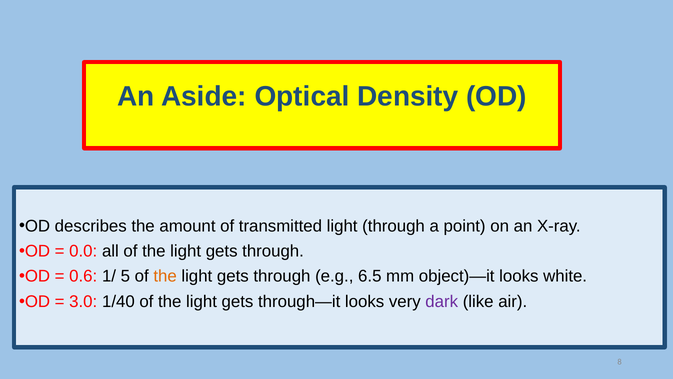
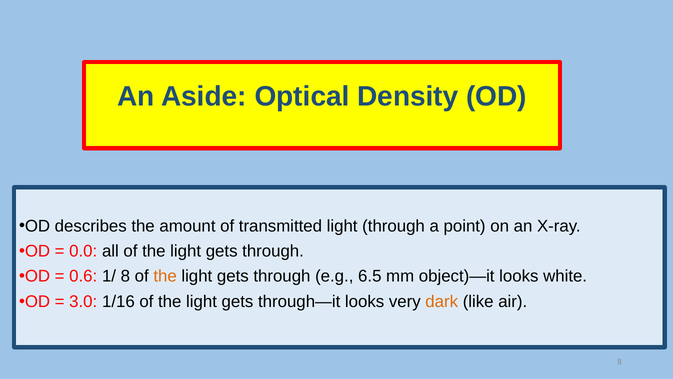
1/ 5: 5 -> 8 (125, 276)
1/40: 1/40 -> 1/16 (118, 301)
dark colour: purple -> orange (442, 301)
